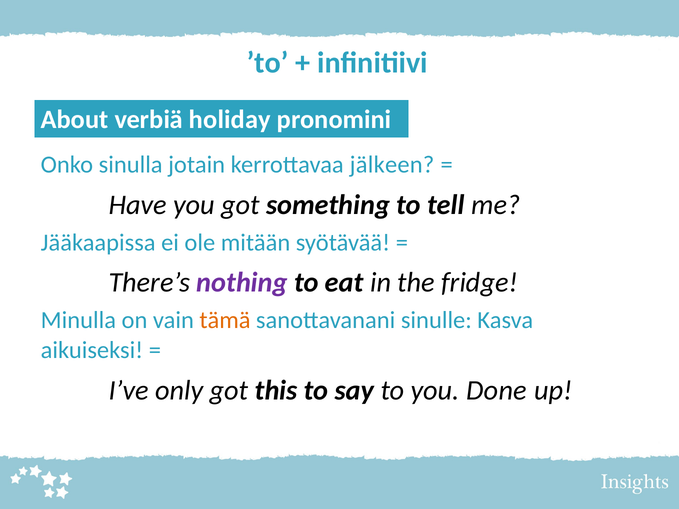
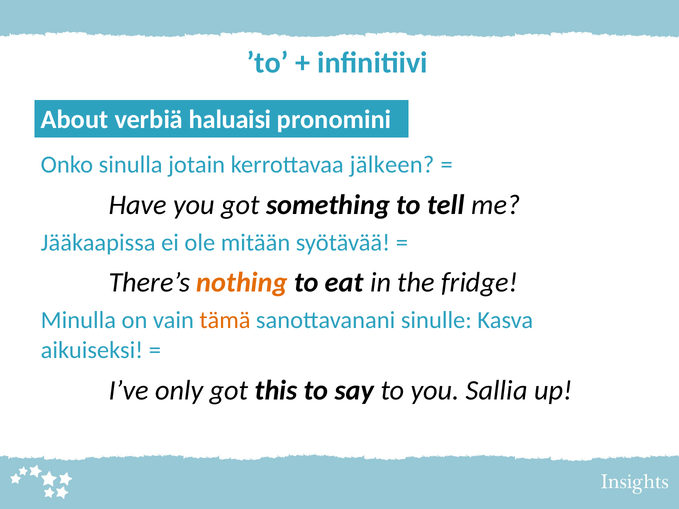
holiday: holiday -> haluaisi (230, 119)
nothing colour: purple -> orange (242, 283)
Done: Done -> Sallia (497, 391)
